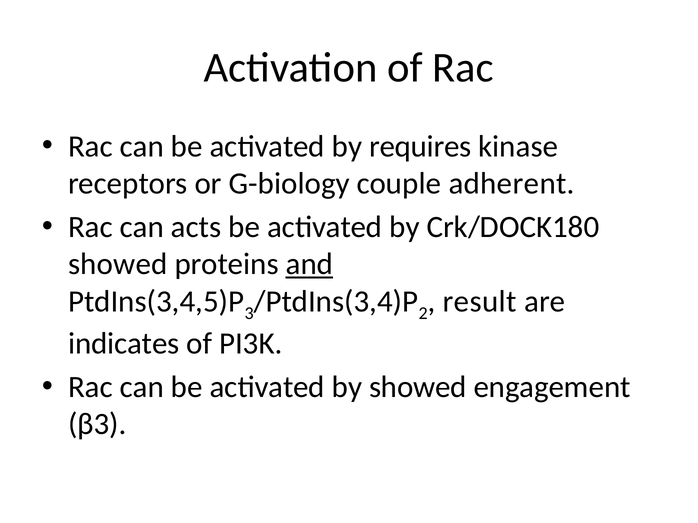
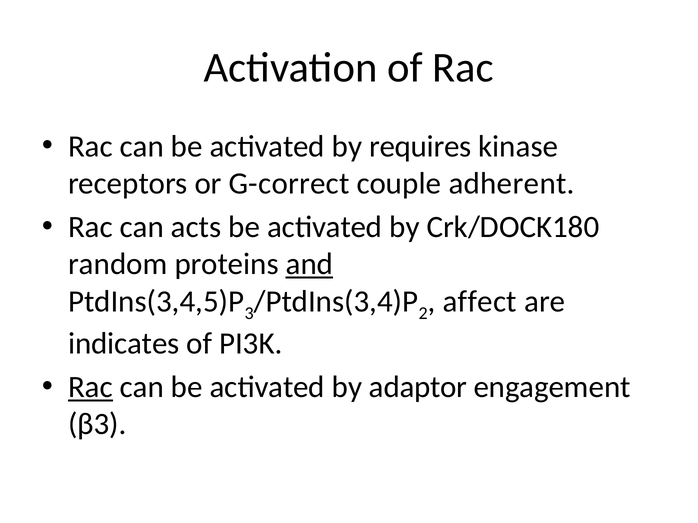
G-biology: G-biology -> G-correct (289, 184)
showed: showed -> random (118, 264)
result: result -> affect (480, 302)
Rac underline: none -> present (90, 387)
by showed: showed -> adaptor (418, 387)
